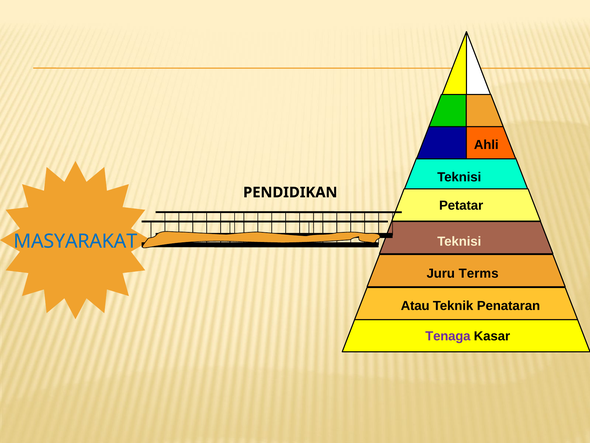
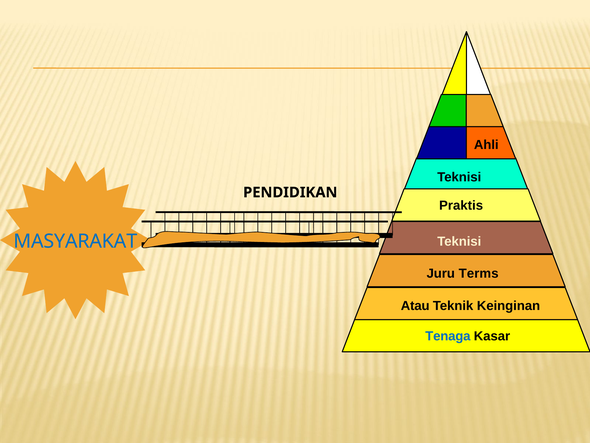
Petatar: Petatar -> Praktis (461, 205)
Penataran: Penataran -> Keinginan (508, 305)
Tenaga colour: purple -> blue (448, 336)
